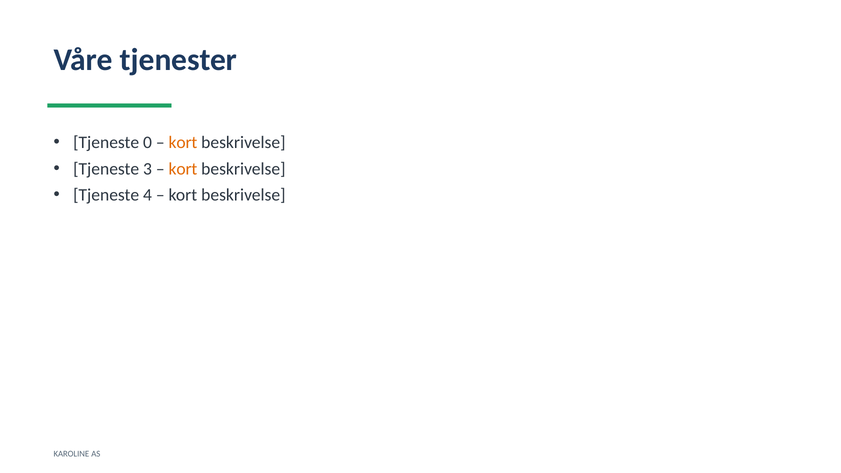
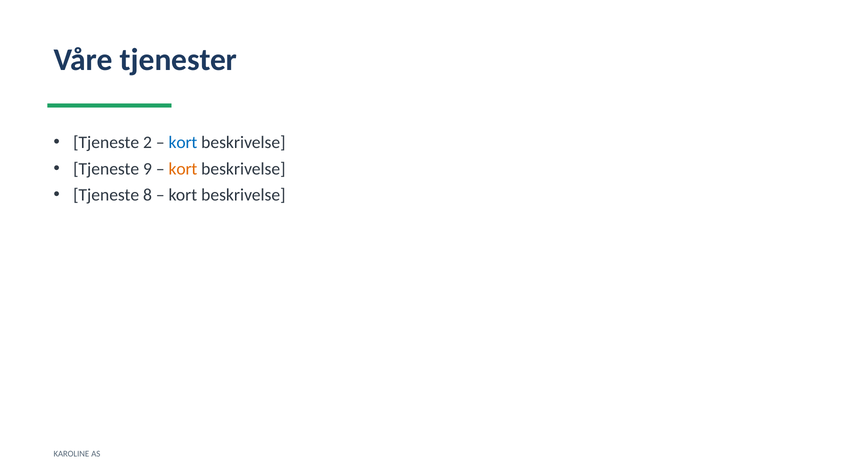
0: 0 -> 2 (147, 142)
kort colour: orange -> blue (183, 142)
3: 3 -> 9 (147, 169)
4: 4 -> 8 (147, 195)
